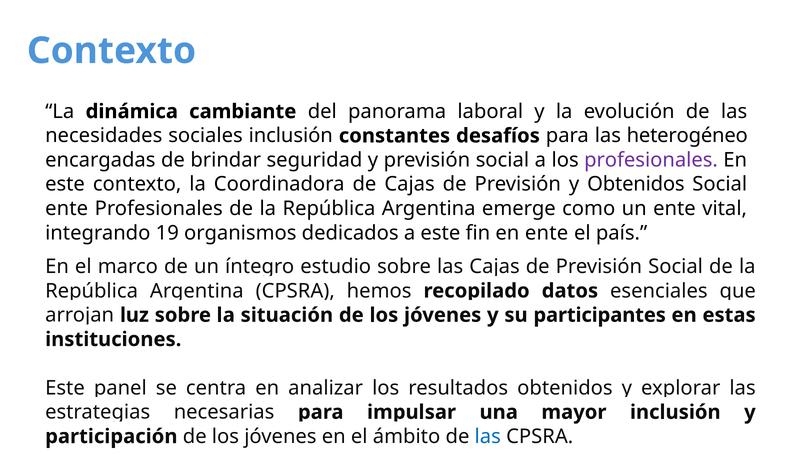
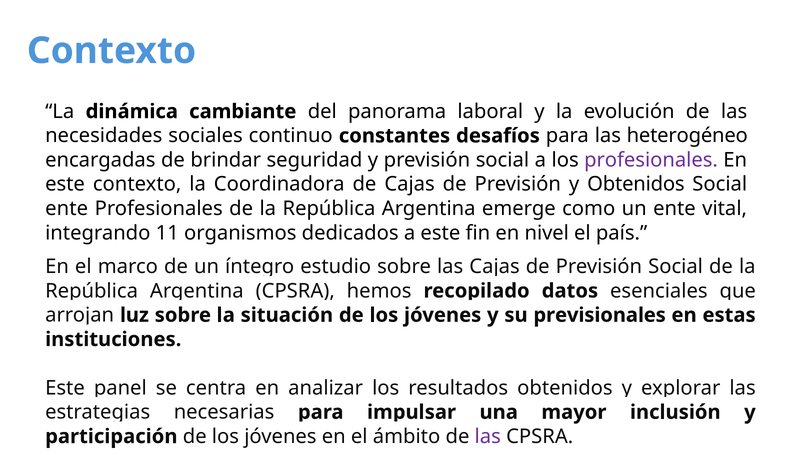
sociales inclusión: inclusión -> continuo (291, 136)
19: 19 -> 11 (167, 233)
en ente: ente -> nivel (547, 233)
participantes: participantes -> previsionales (600, 315)
las colour: blue -> purple (488, 437)
